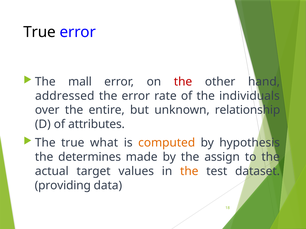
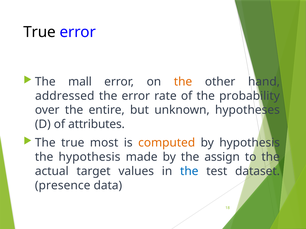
the colour: red -> orange (183, 82)
individuals: individuals -> probability (249, 96)
relationship: relationship -> hypotheses (247, 110)
what: what -> most (104, 143)
the determines: determines -> hypothesis (89, 157)
the colour: orange -> blue (189, 172)
providing: providing -> presence (63, 186)
